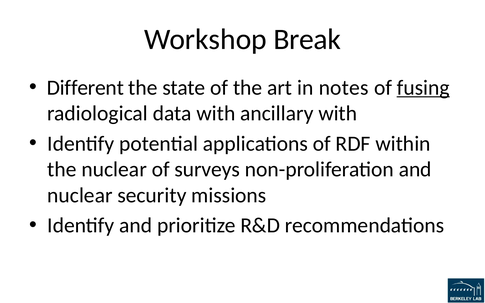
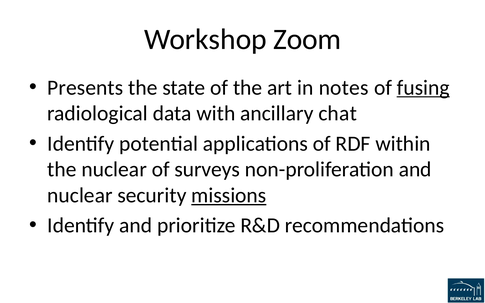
Break: Break -> Zoom (307, 39)
Different: Different -> Presents (85, 88)
ancillary with: with -> chat (338, 113)
missions underline: none -> present (229, 195)
